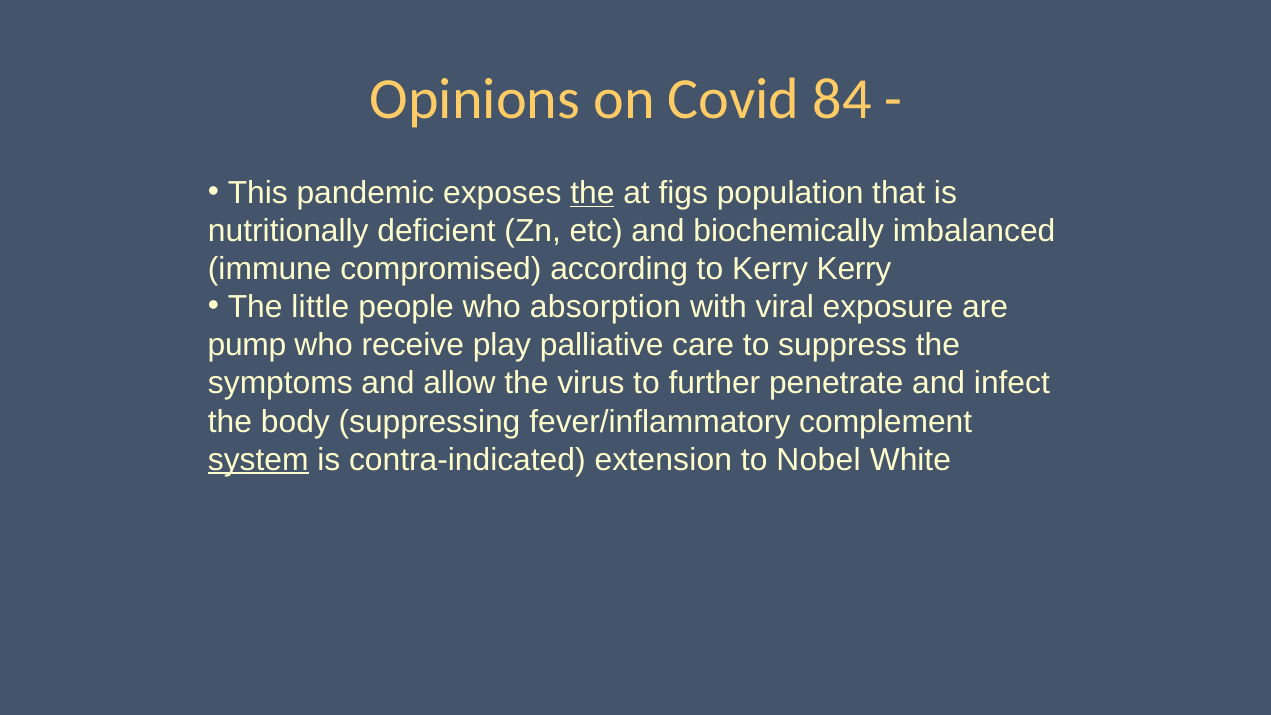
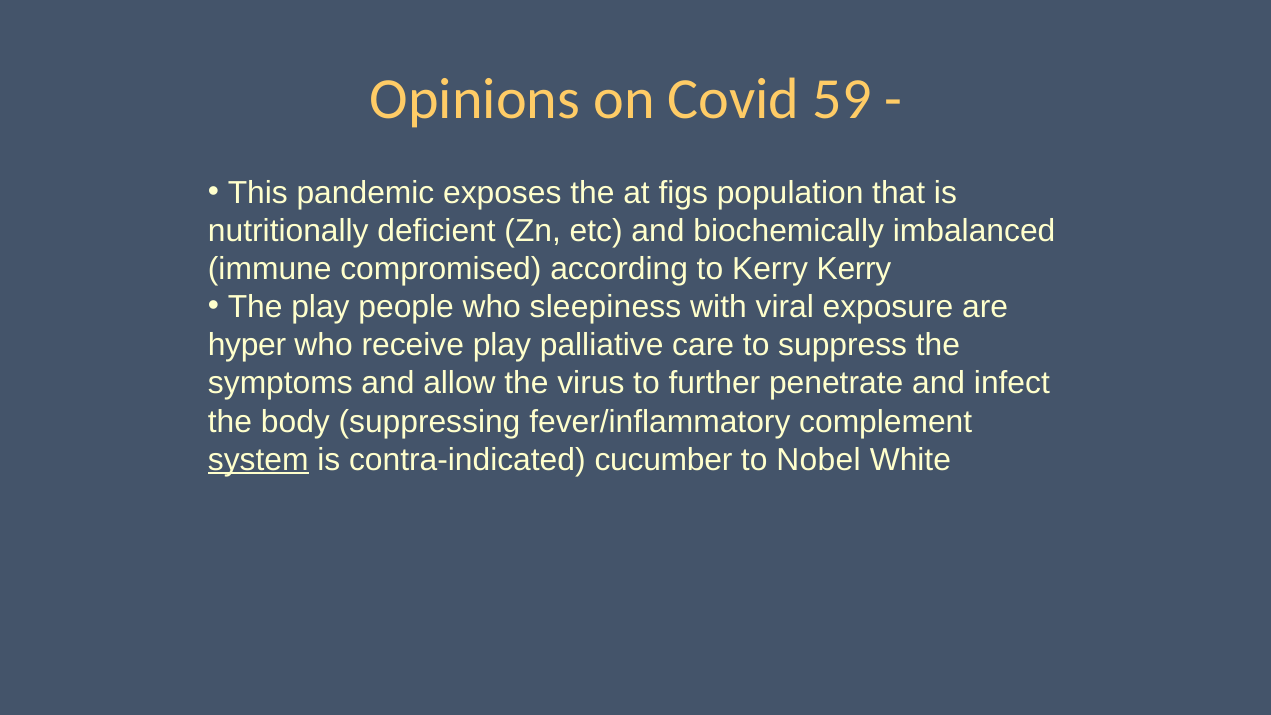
84: 84 -> 59 (842, 99)
the underline: present -> none (592, 193)
The little: little -> play (320, 307)
absorption: absorption -> sleepiness (605, 307)
pump: pump -> hyper (247, 345)
extension: extension -> cucumber (663, 460)
